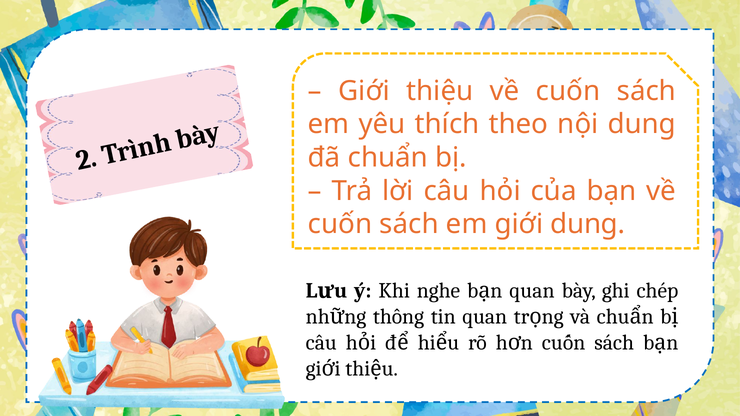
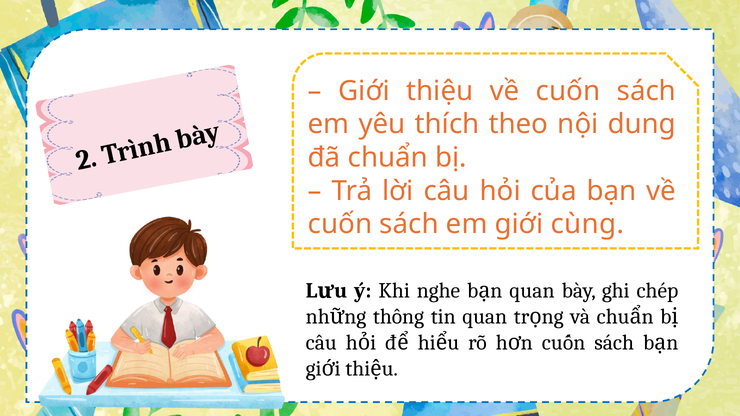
giới dung: dung -> cùng (588, 224)
